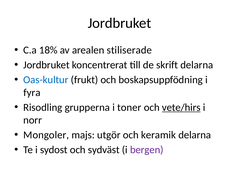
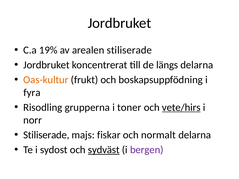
18%: 18% -> 19% (48, 50)
skrift: skrift -> längs (167, 65)
Oas-kultur colour: blue -> orange (46, 80)
Mongoler: Mongoler -> Stiliserade (46, 135)
utgör: utgör -> fiskar (109, 135)
keramik: keramik -> normalt (158, 135)
sydväst underline: none -> present (104, 150)
